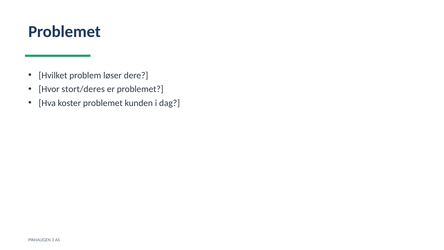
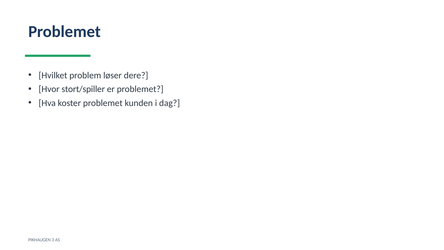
stort/deres: stort/deres -> stort/spiller (83, 89)
